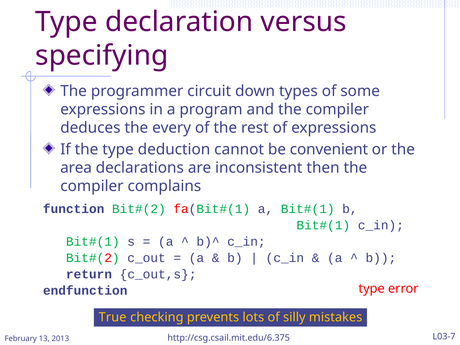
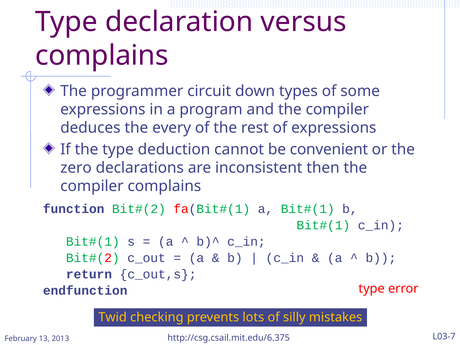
specifying: specifying -> complains (102, 56)
area: area -> zero (76, 168)
True: True -> Twid (113, 317)
